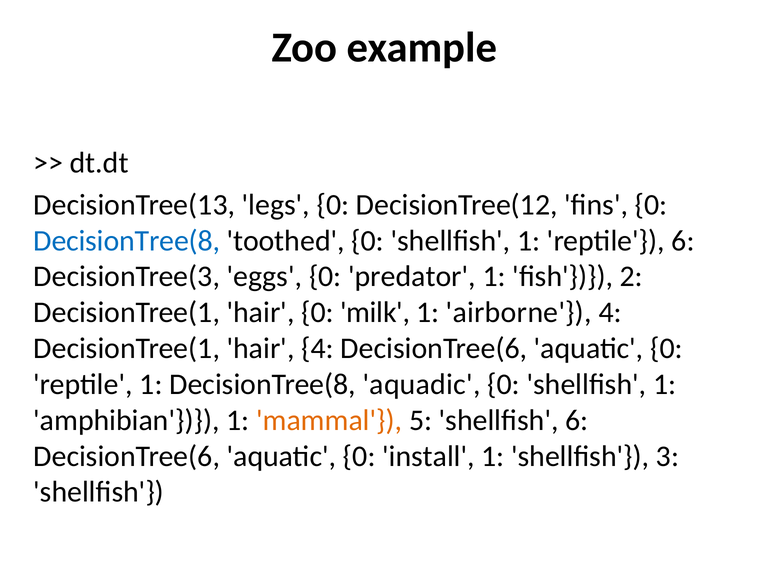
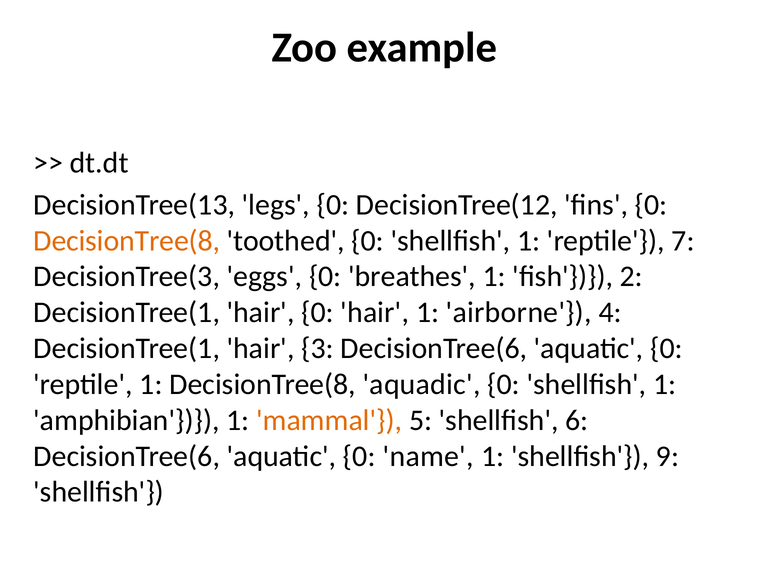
DecisionTree(8 colour: blue -> orange (127, 241)
reptile 6: 6 -> 7 (683, 241)
predator: predator -> breathes (412, 276)
0 milk: milk -> hair (375, 312)
hair 4: 4 -> 3 (318, 348)
install: install -> name (428, 456)
3: 3 -> 9 (668, 456)
